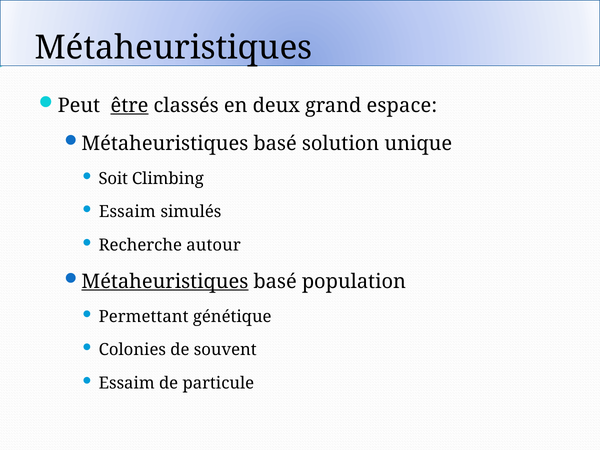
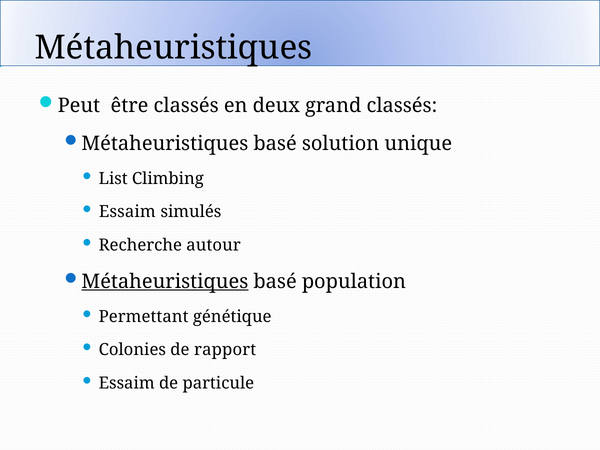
être underline: present -> none (129, 105)
grand espace: espace -> classés (402, 105)
Soit: Soit -> List (113, 179)
souvent: souvent -> rapport (225, 350)
